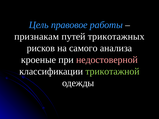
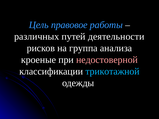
признакам: признакам -> различных (37, 37)
трикотажных: трикотажных -> деятельности (116, 37)
самого: самого -> группа (83, 48)
трикотажной colour: light green -> light blue (112, 72)
